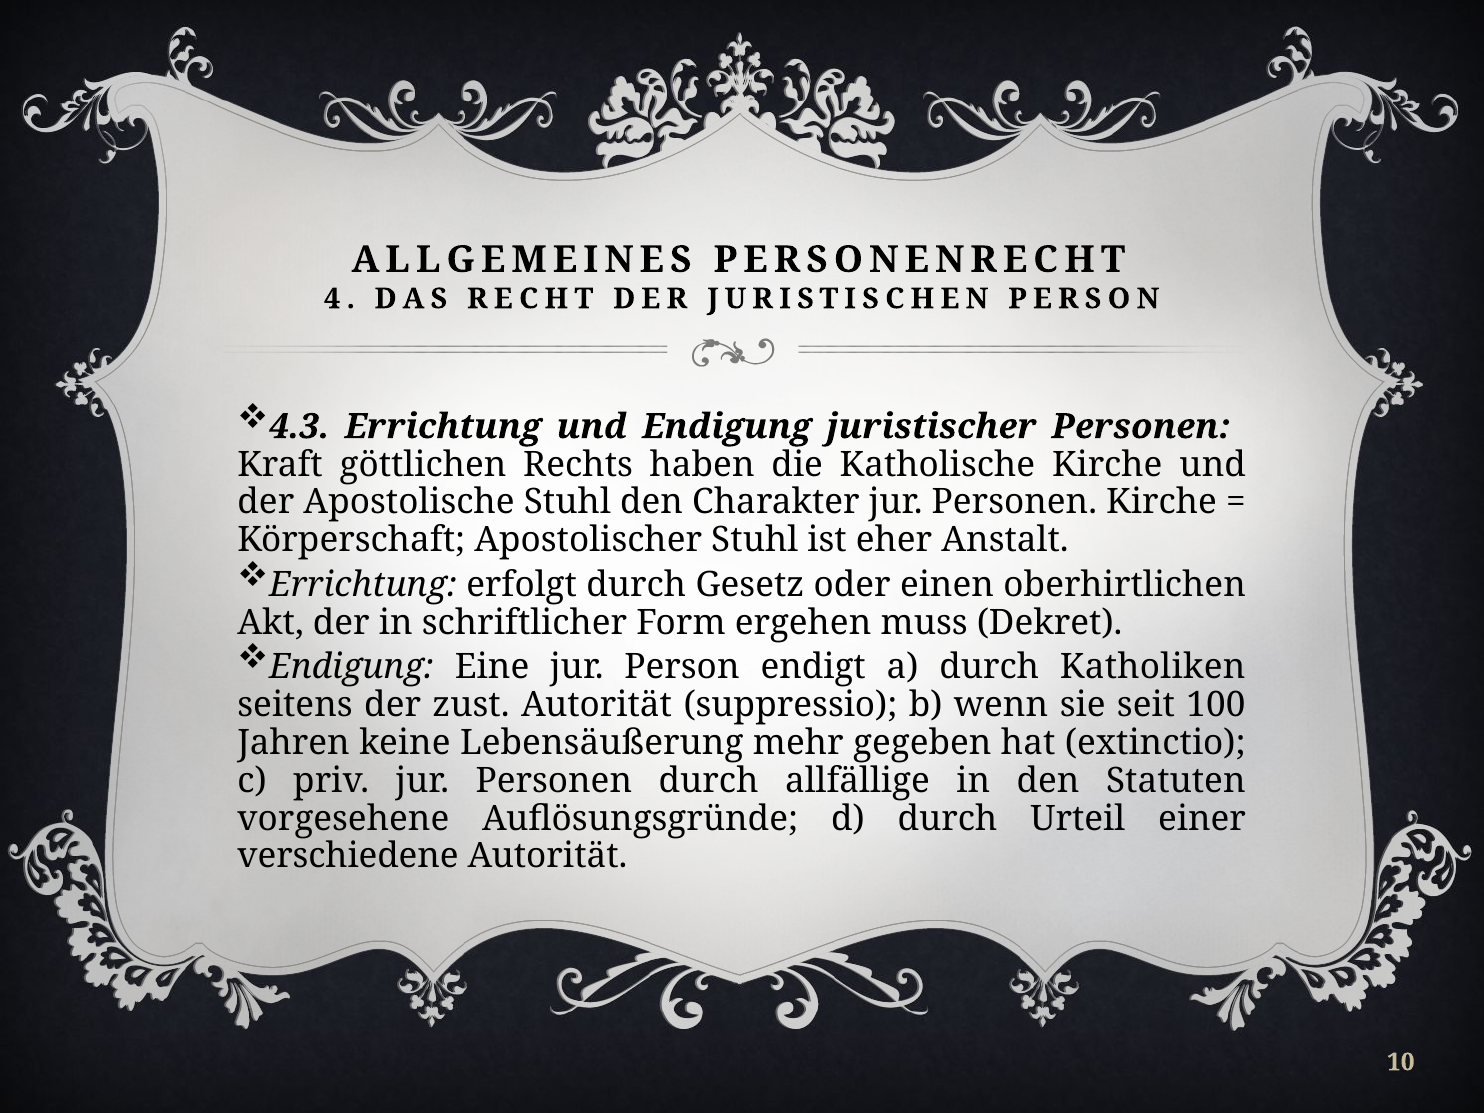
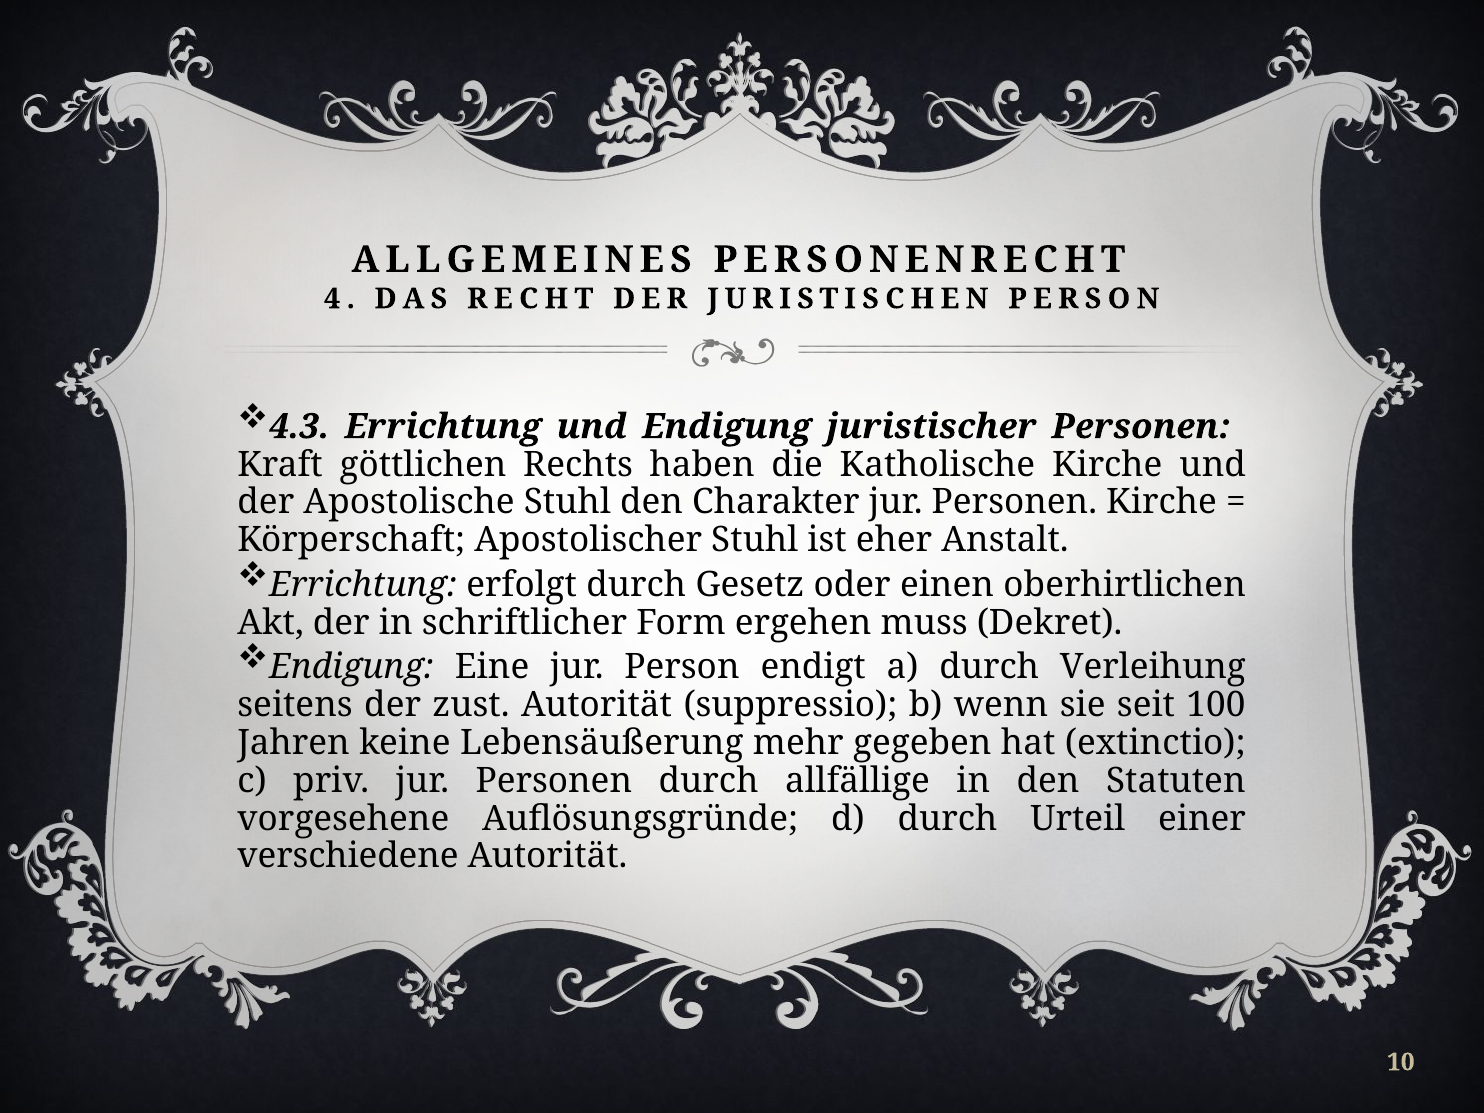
Katholiken: Katholiken -> Verleihung (1153, 667)
